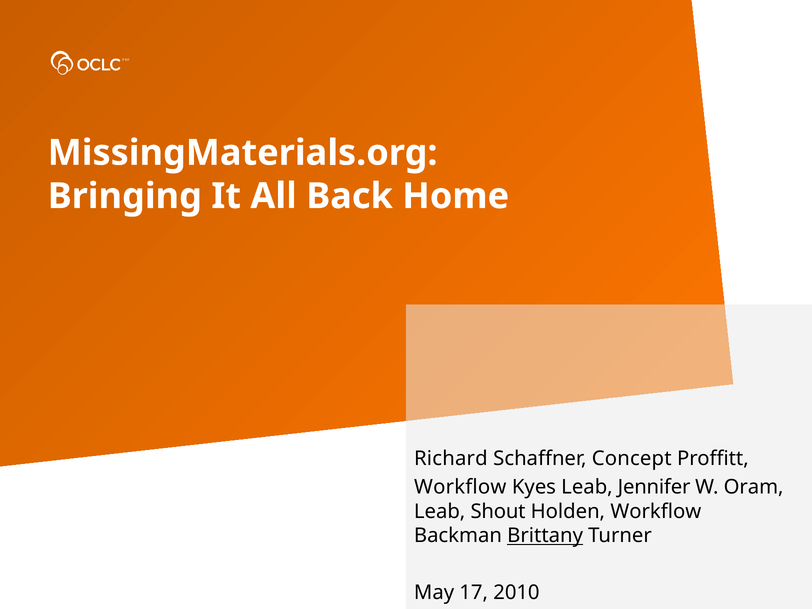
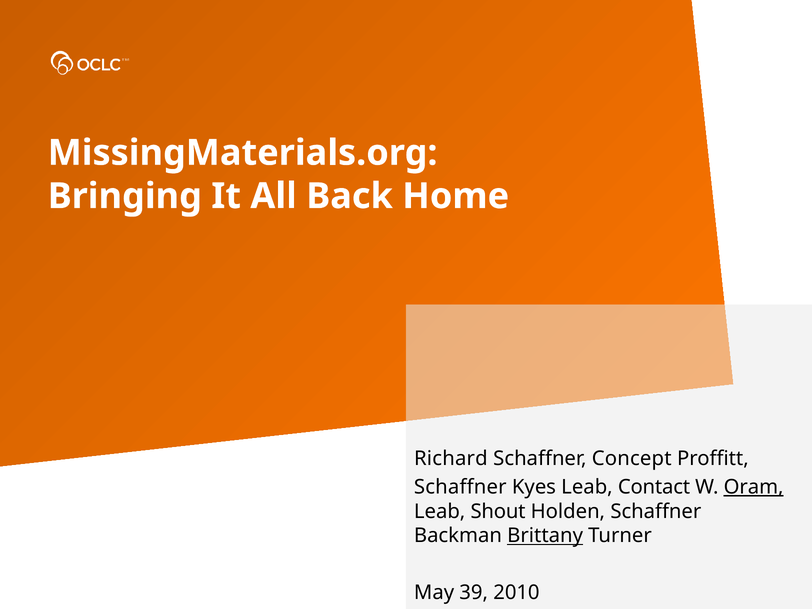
Workflow: Workflow -> Schaffner (460, 487)
Jennifer: Jennifer -> Contact (654, 487)
Oram underline: none -> present (754, 487)
Holden Workflow: Workflow -> Schaffner (656, 511)
17: 17 -> 39 (474, 593)
